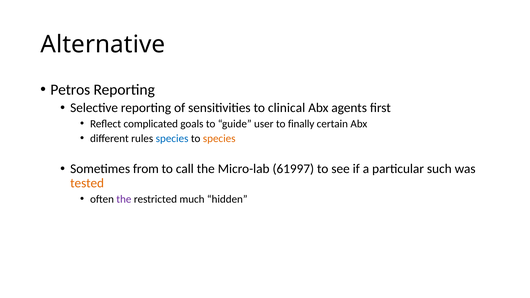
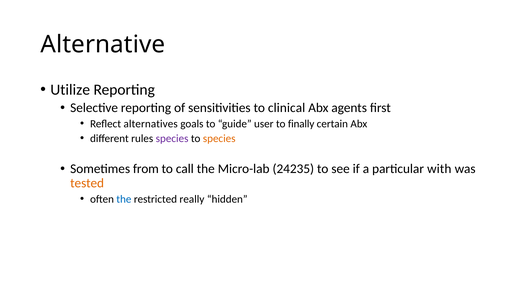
Petros: Petros -> Utilize (70, 90)
complicated: complicated -> alternatives (151, 124)
species colour: blue -> purple (172, 138)
61997: 61997 -> 24235 (293, 169)
such: such -> with (439, 169)
the colour: purple -> blue (124, 199)
much: much -> really (192, 199)
